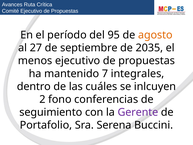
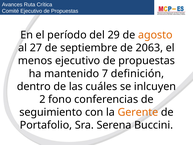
95: 95 -> 29 (114, 35)
2035: 2035 -> 2063 (149, 48)
integrales: integrales -> definición (137, 73)
Gerente colour: purple -> orange (138, 112)
